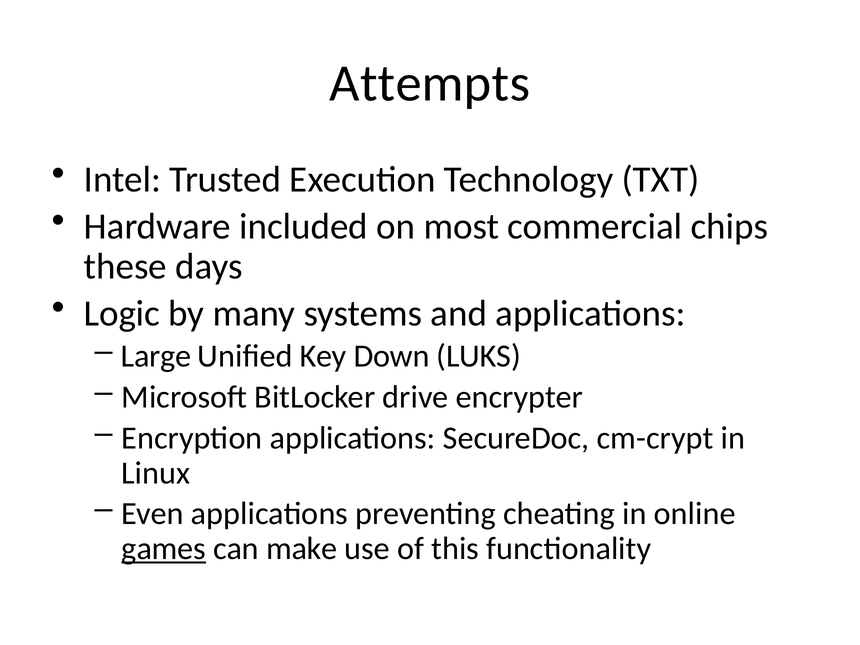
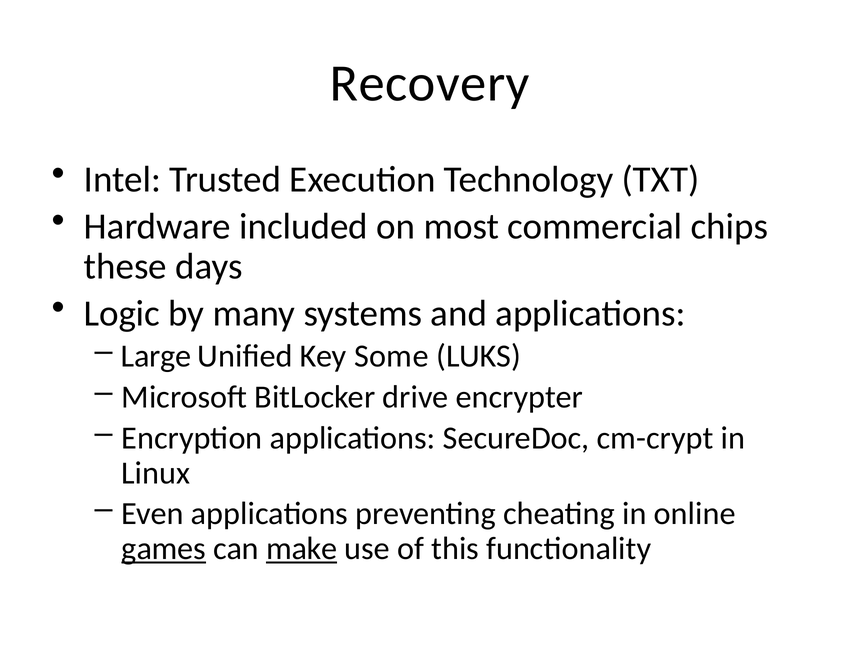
Attempts: Attempts -> Recovery (430, 83)
Down: Down -> Some (391, 356)
make underline: none -> present (302, 549)
